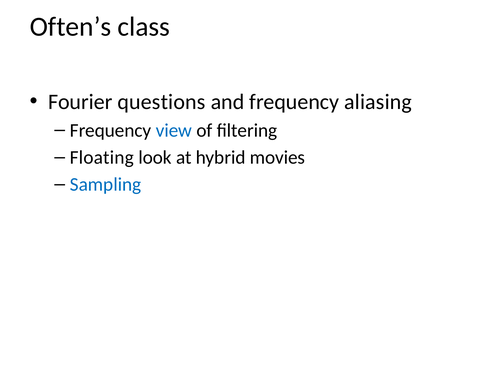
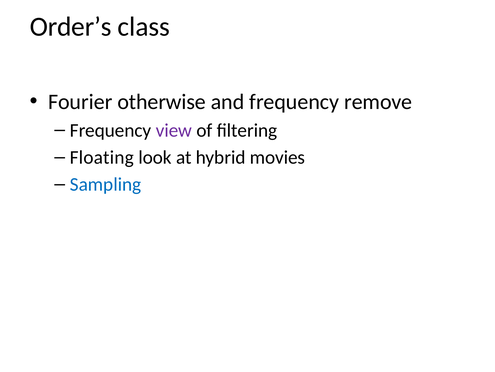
Often’s: Often’s -> Order’s (71, 27)
questions: questions -> otherwise (162, 102)
aliasing: aliasing -> remove (378, 102)
view colour: blue -> purple (174, 130)
